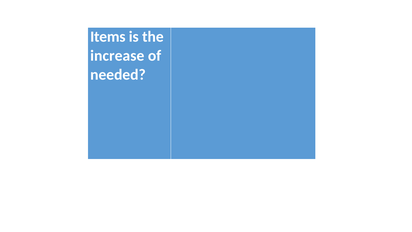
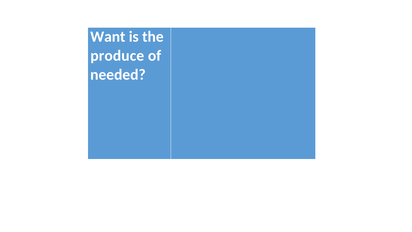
Items: Items -> Want (108, 37)
increase: increase -> produce (117, 56)
